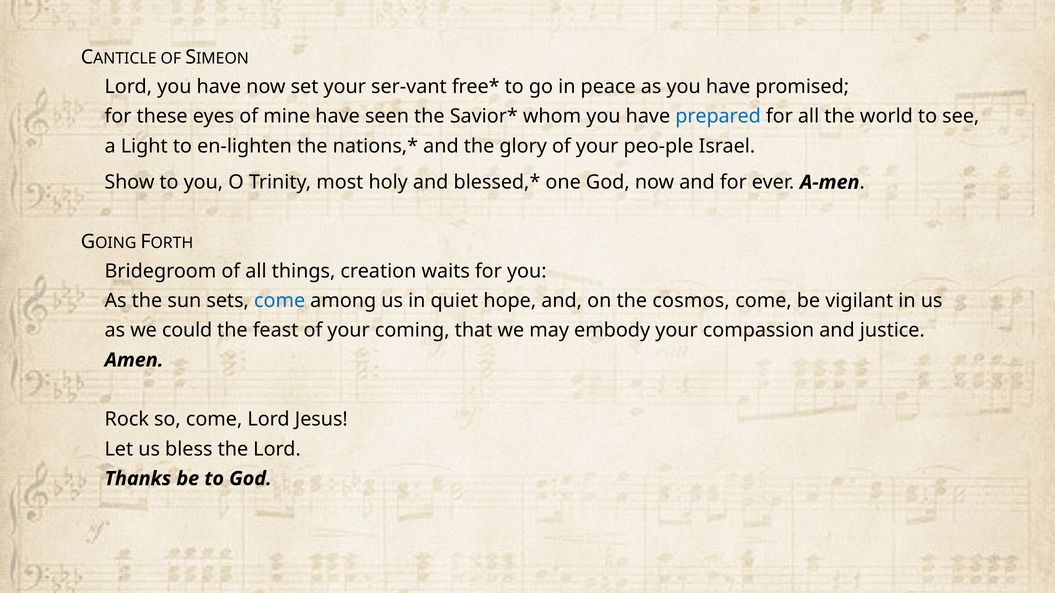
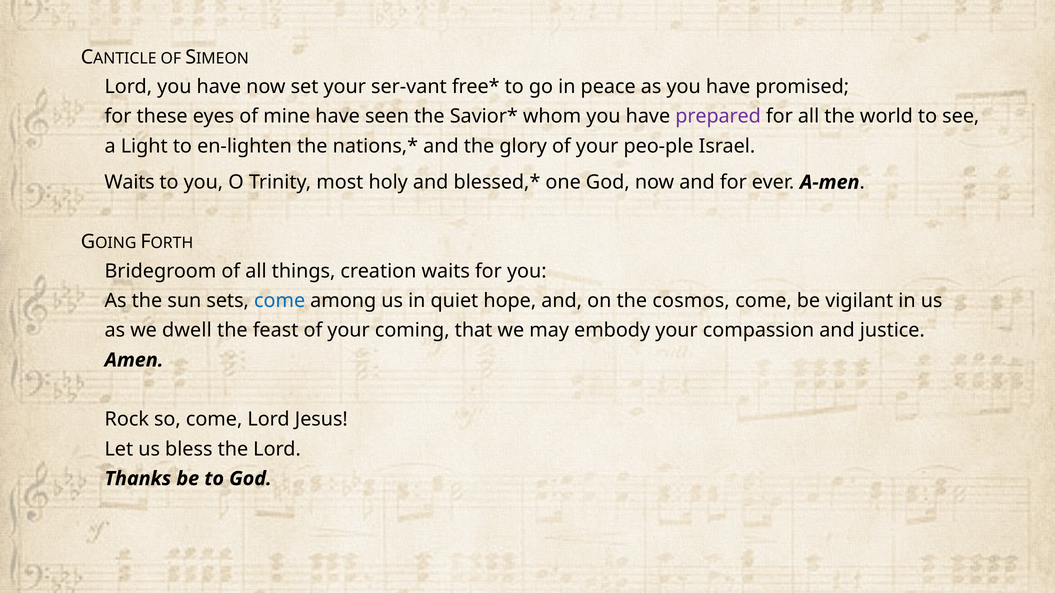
prepared colour: blue -> purple (718, 116)
Show: Show -> Waits (129, 182)
could: could -> dwell (187, 331)
